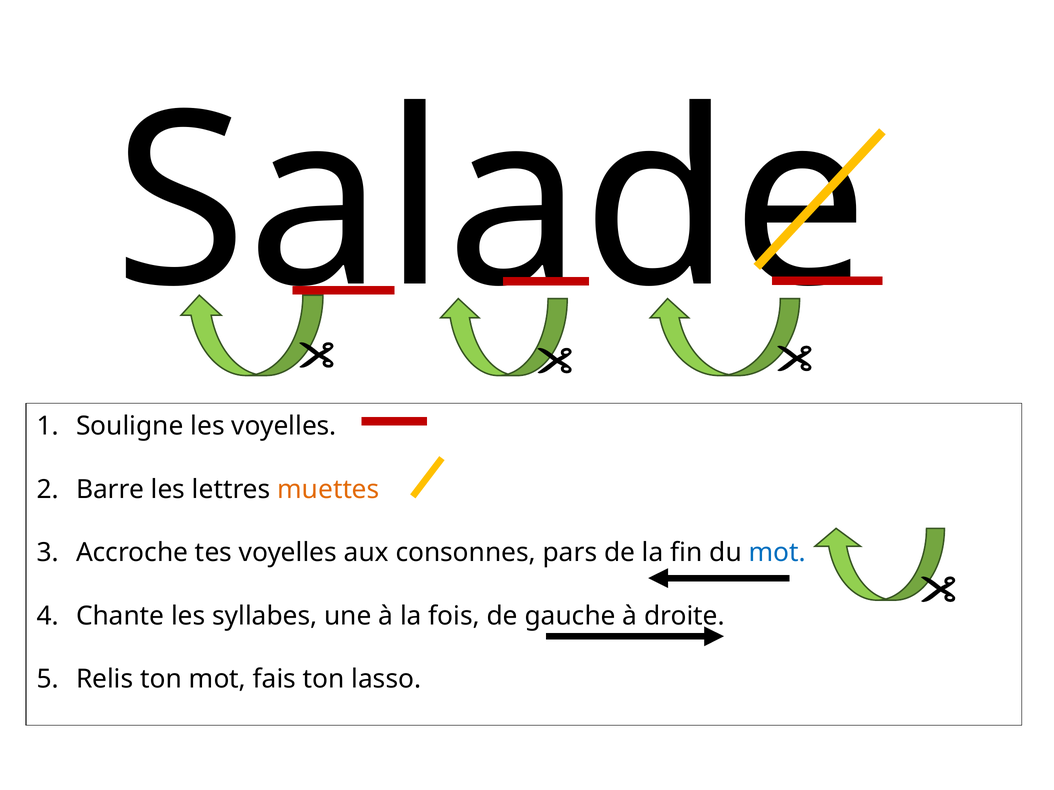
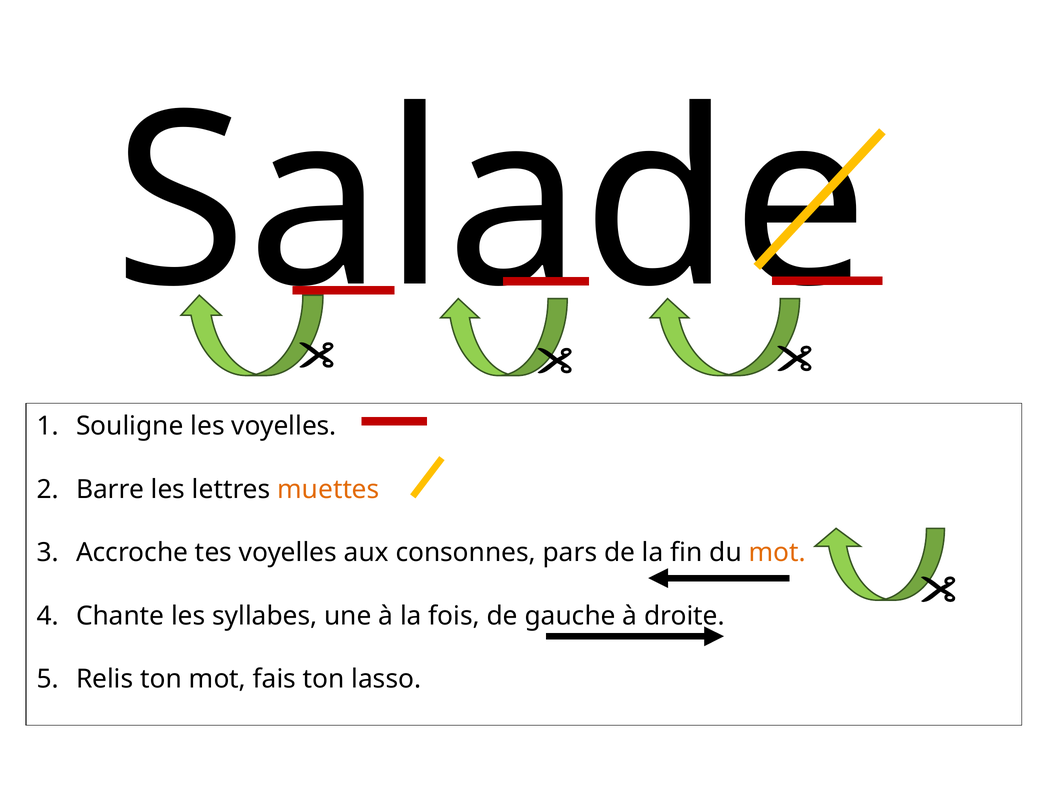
mot colour: blue -> orange (777, 553)
